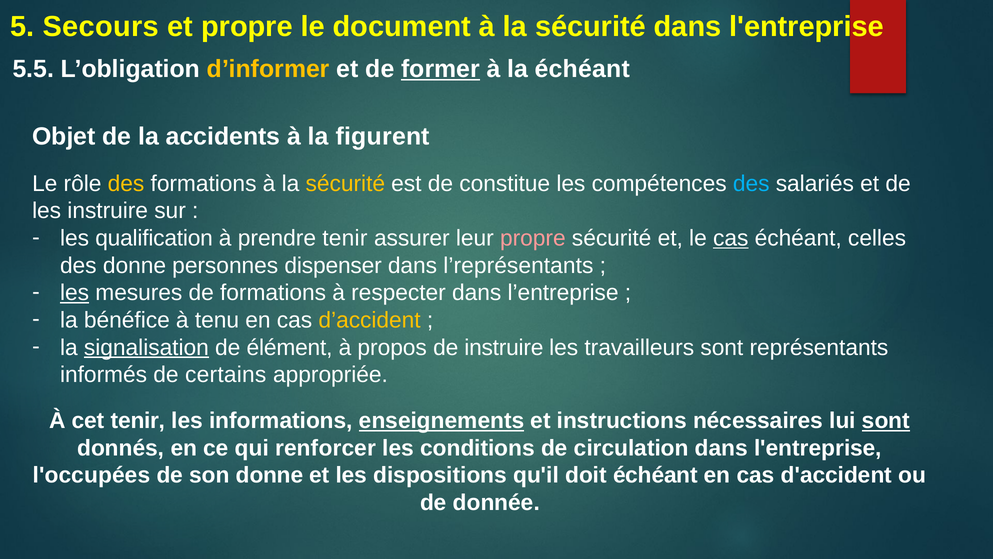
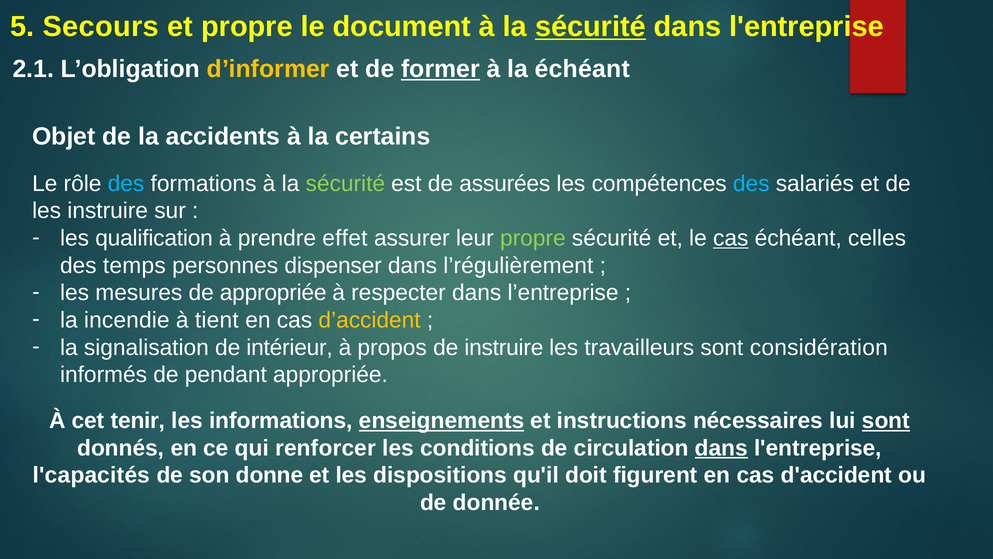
sécurité underline: none -> present (590, 27)
5.5: 5.5 -> 2.1 (33, 69)
figurent: figurent -> certains (383, 136)
des colour: yellow -> light blue (126, 183)
sécurité colour: yellow -> light green (345, 183)
constitue: constitue -> assurées (505, 183)
prendre tenir: tenir -> effet (345, 238)
propre colour: pink -> light green (533, 238)
des donne: donne -> temps (134, 265)
l’représentants: l’représentants -> l’régulièrement (518, 265)
les underline: present -> none (75, 293)
de formations: formations -> appropriée (273, 293)
bénéfice: bénéfice -> incendie (127, 320)
tenu: tenu -> tient (217, 320)
signalisation underline: present -> none (146, 347)
élément: élément -> intérieur (290, 347)
représentants: représentants -> considération (819, 347)
certains: certains -> pendant (226, 375)
dans underline: none -> present (721, 448)
l'occupées: l'occupées -> l'capacités (91, 475)
doit échéant: échéant -> figurent (655, 475)
